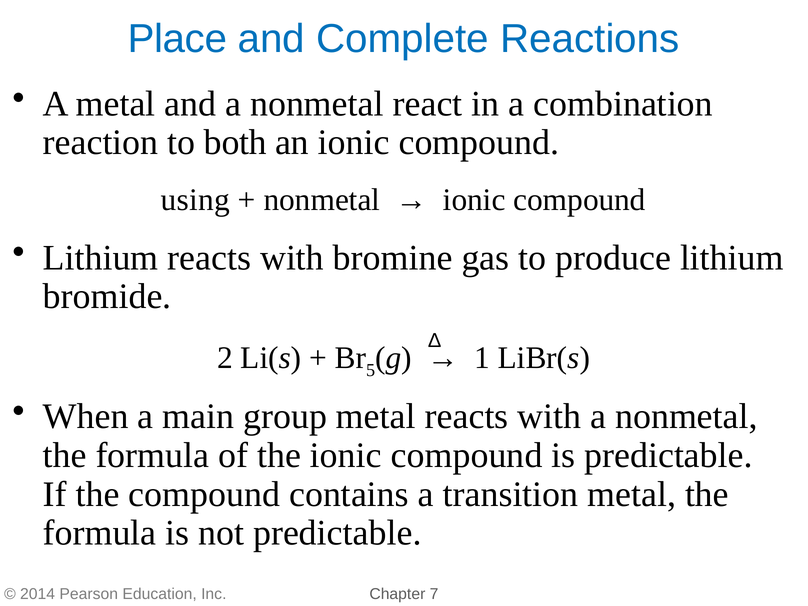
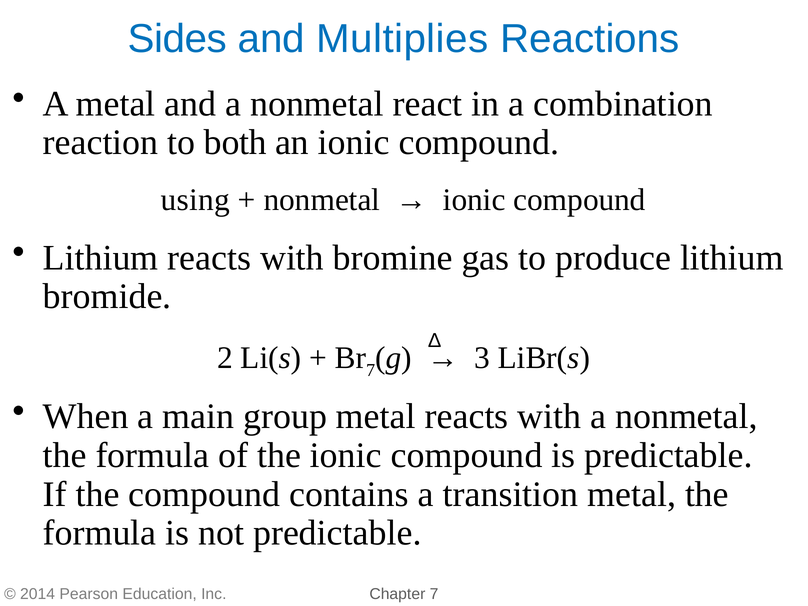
Place: Place -> Sides (177, 39)
Complete: Complete -> Multiplies (402, 39)
5: 5 -> 7 (371, 370)
1: 1 -> 3 (482, 358)
